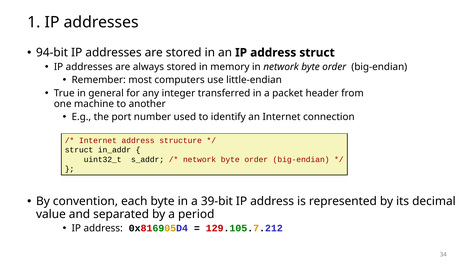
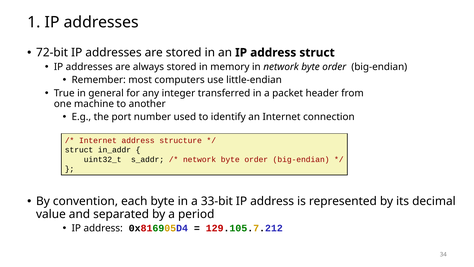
94-bit: 94-bit -> 72-bit (52, 53)
39-bit: 39-bit -> 33-bit (217, 201)
